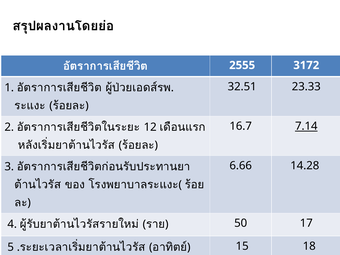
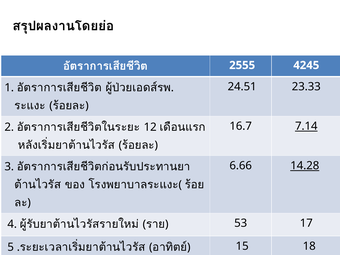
3172: 3172 -> 4245 (306, 65)
32.51: 32.51 -> 24.51 (242, 87)
14.28 underline: none -> present (305, 166)
50: 50 -> 53 (241, 223)
